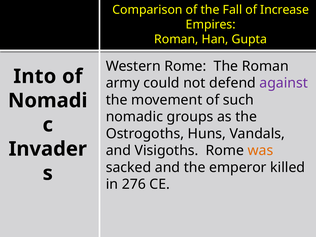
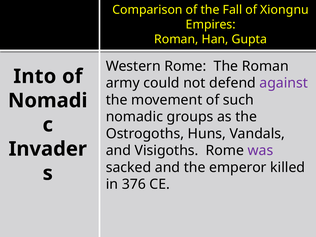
Increase: Increase -> Xiongnu (285, 10)
was colour: orange -> purple (261, 151)
276: 276 -> 376 (134, 184)
